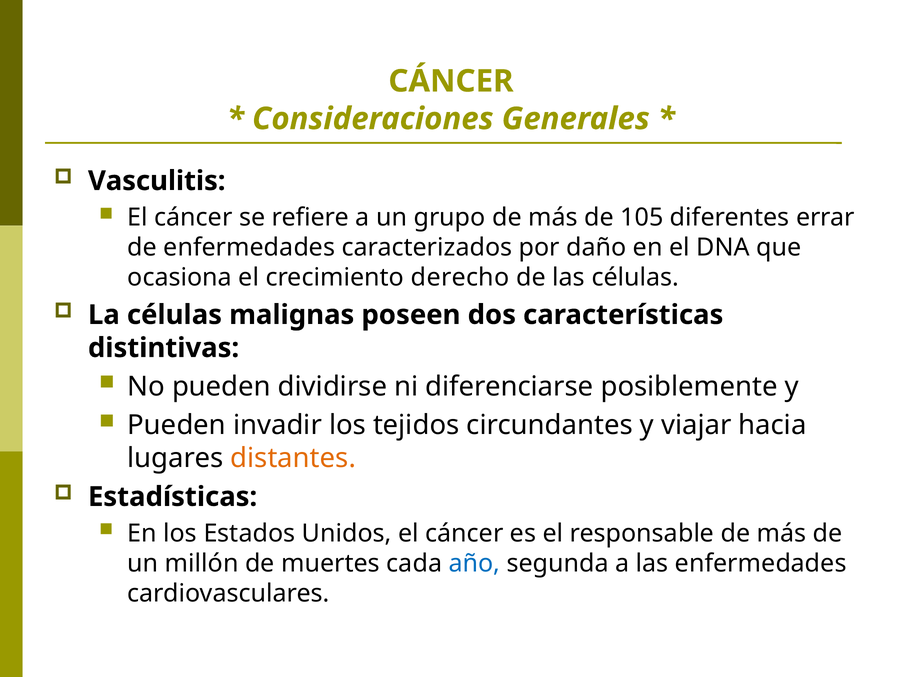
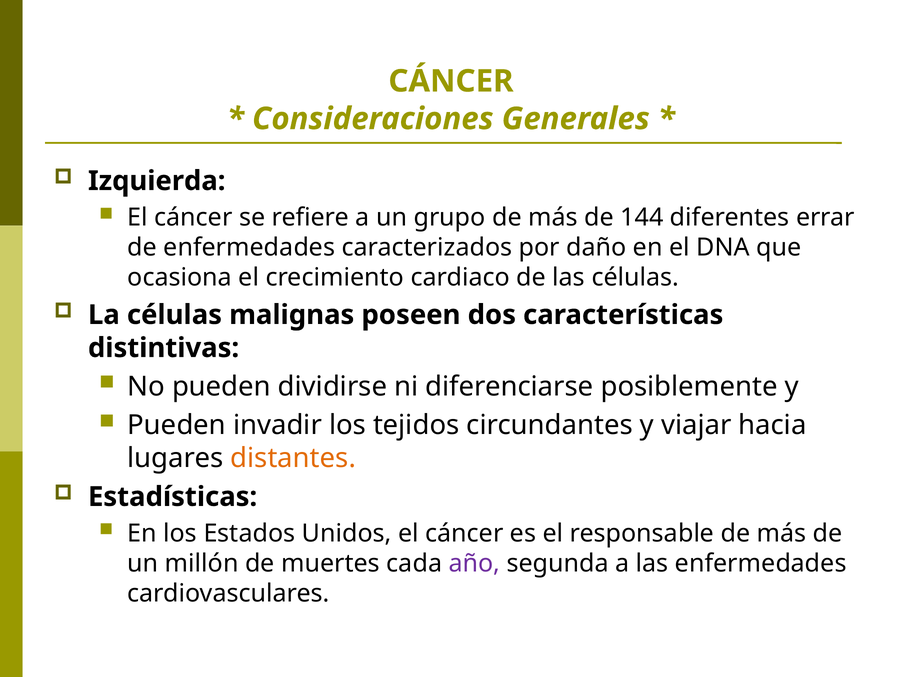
Vasculitis: Vasculitis -> Izquierda (157, 181)
105: 105 -> 144 (642, 217)
derecho: derecho -> cardiaco (460, 277)
año colour: blue -> purple (474, 563)
